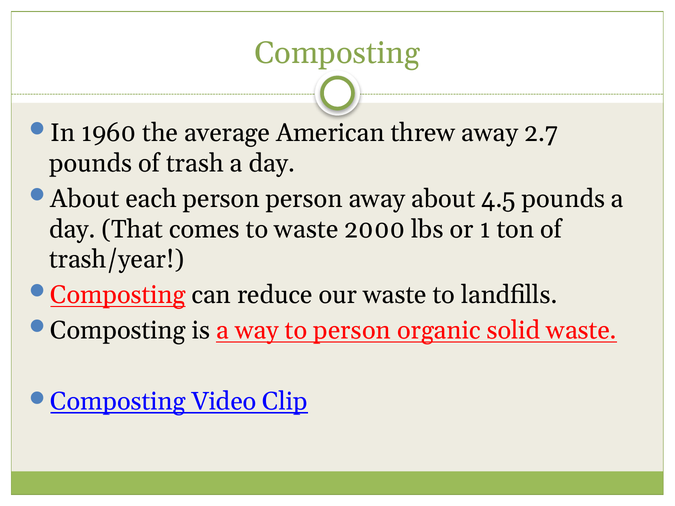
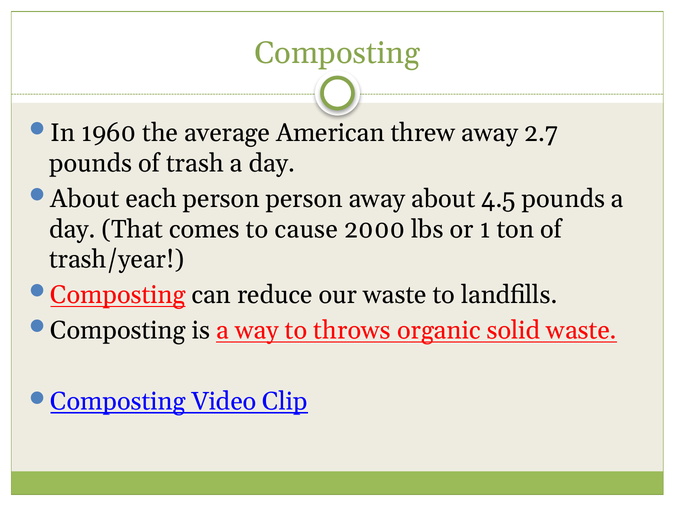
to waste: waste -> cause (306, 229)
to person: person -> throws (352, 331)
